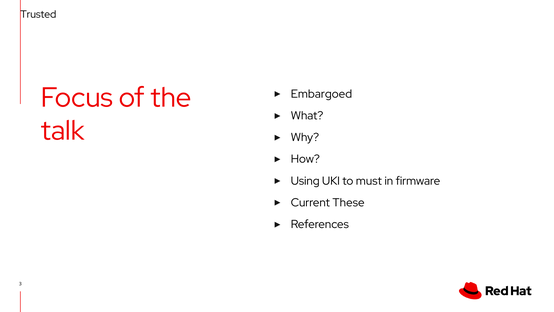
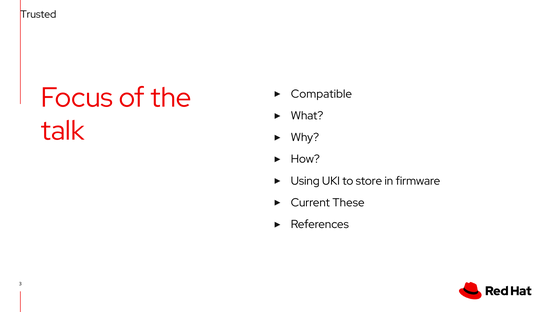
Embargoed: Embargoed -> Compatible (321, 94)
must: must -> store (369, 181)
